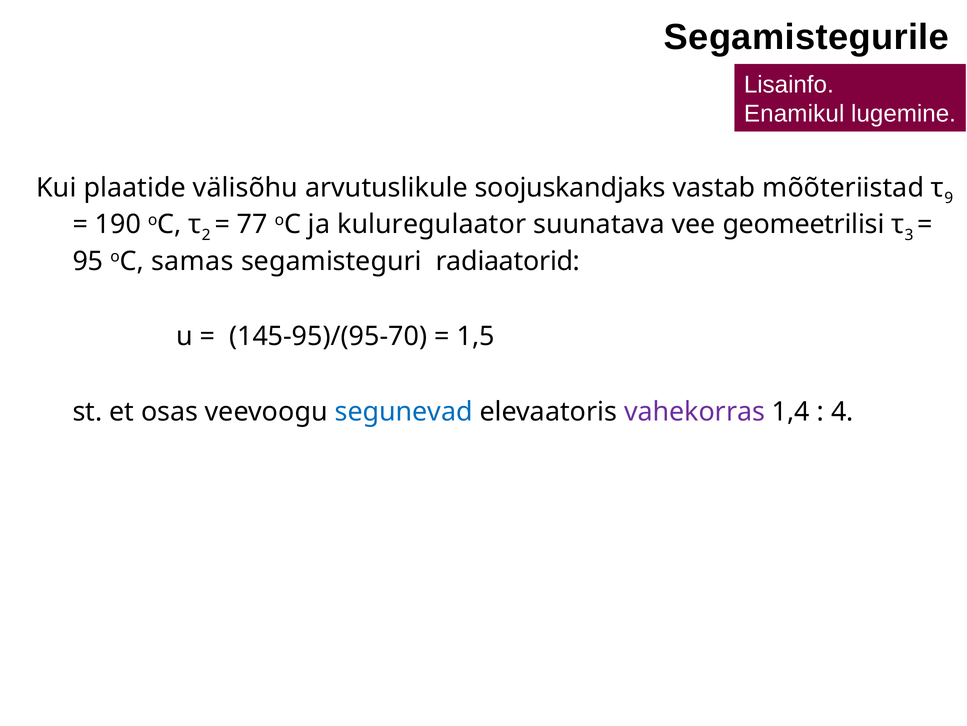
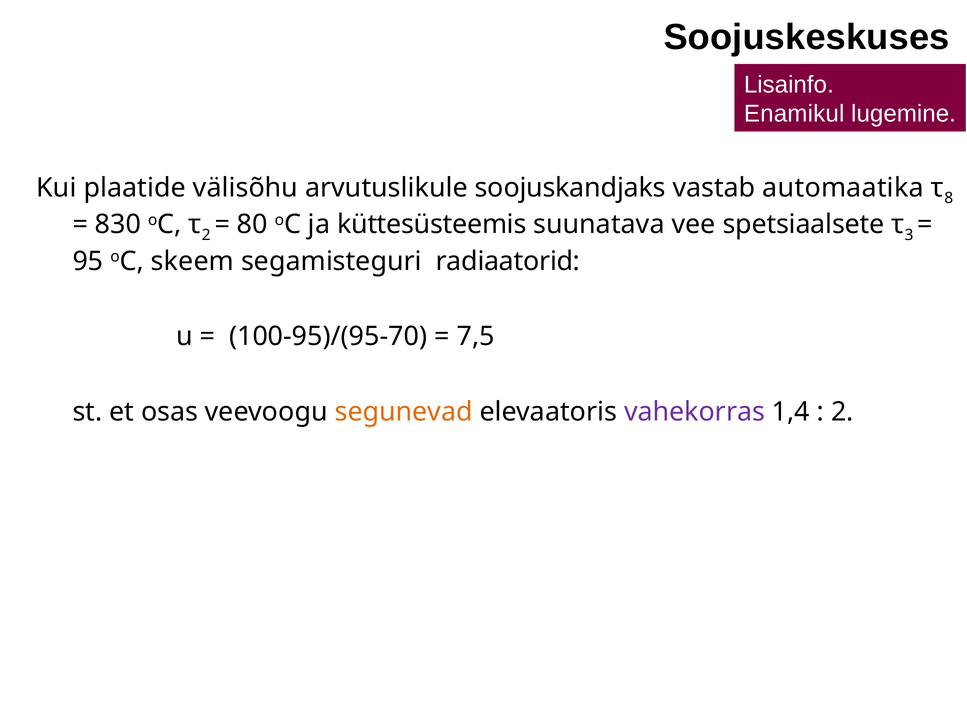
Segamistegurile: Segamistegurile -> Soojuskeskuses (807, 37)
mõõteriistad: mõõteriistad -> automaatika (843, 188)
9: 9 -> 8 (949, 198)
190: 190 -> 830 (118, 224)
77: 77 -> 80 (252, 224)
kuluregulaator: kuluregulaator -> küttesüsteemis (432, 224)
geomeetrilisi: geomeetrilisi -> spetsiaalsete (803, 224)
samas: samas -> skeem (192, 261)
145-95)/(95-70: 145-95)/(95-70 -> 100-95)/(95-70 (328, 336)
1,5: 1,5 -> 7,5 (476, 336)
segunevad colour: blue -> orange (404, 411)
4: 4 -> 2 (842, 411)
